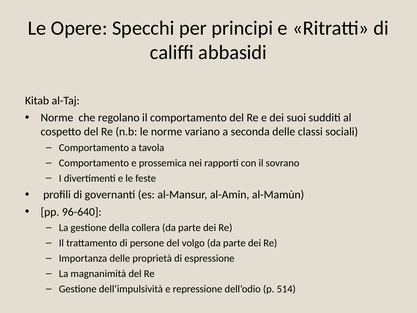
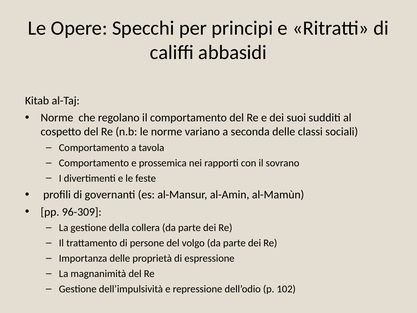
96-640: 96-640 -> 96-309 (82, 212)
514: 514 -> 102 (286, 289)
